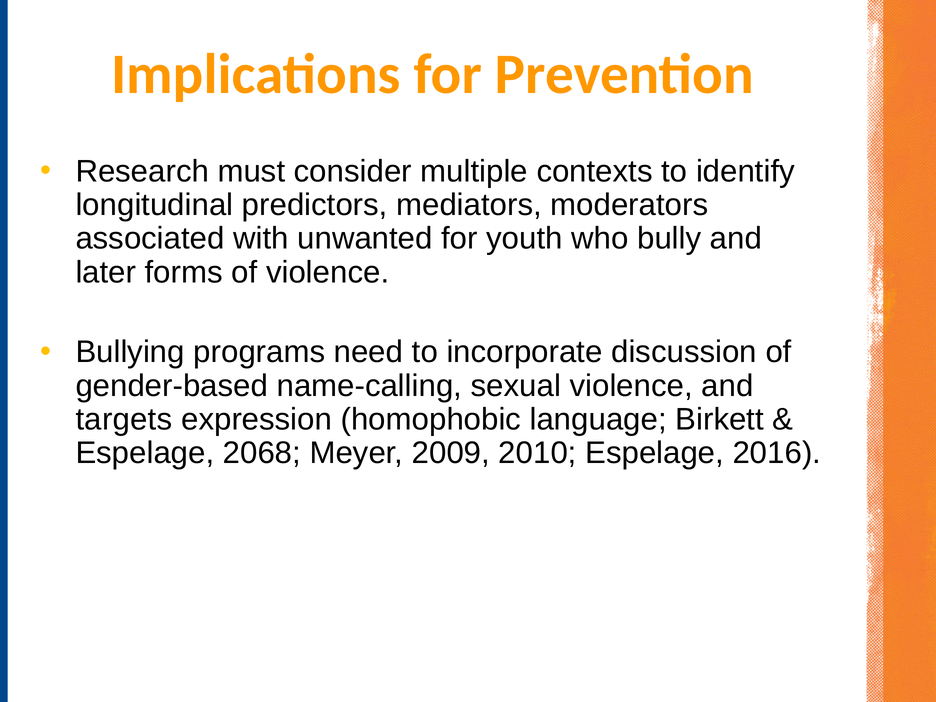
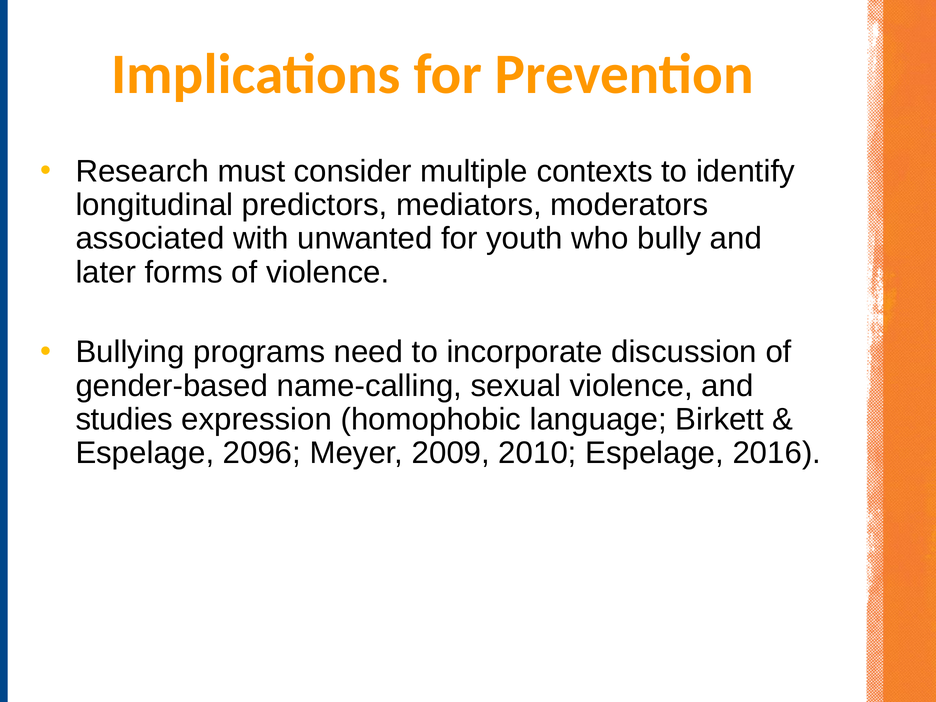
targets: targets -> studies (124, 419)
2068: 2068 -> 2096 (262, 453)
